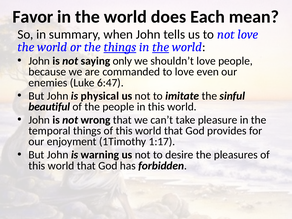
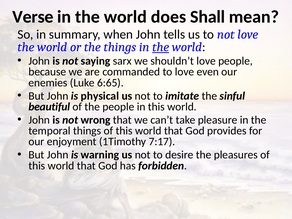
Favor: Favor -> Verse (33, 17)
Each: Each -> Shall (208, 17)
things underline: present -> none (120, 47)
only: only -> sarx (122, 61)
6:47: 6:47 -> 6:65 (110, 83)
1:17: 1:17 -> 7:17 (162, 142)
